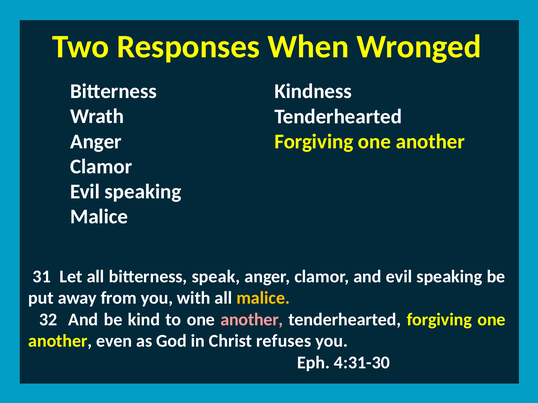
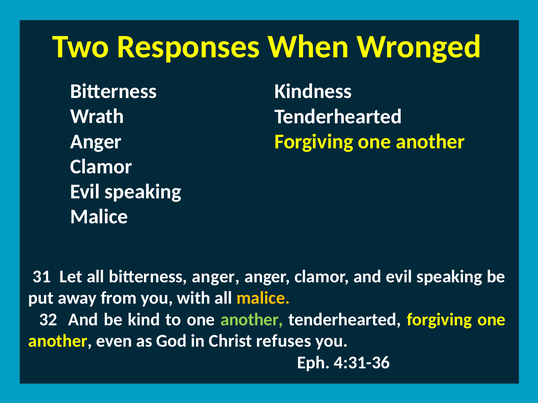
bitterness speak: speak -> anger (216, 277)
another colour: pink -> light green (252, 320)
4:31-30: 4:31-30 -> 4:31-36 (362, 363)
